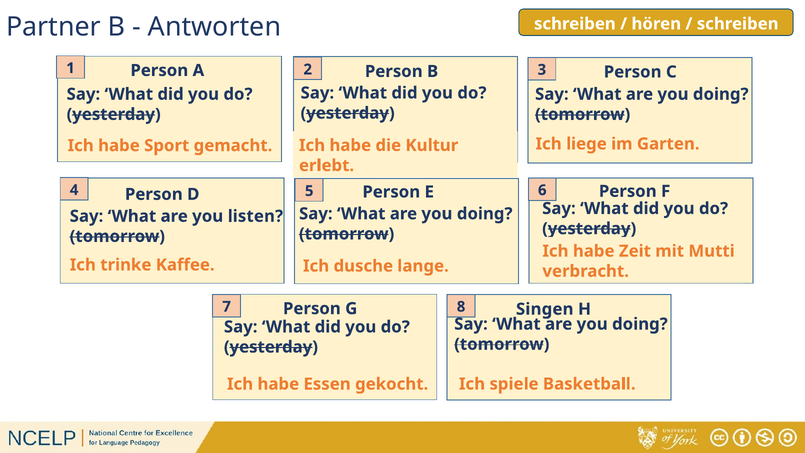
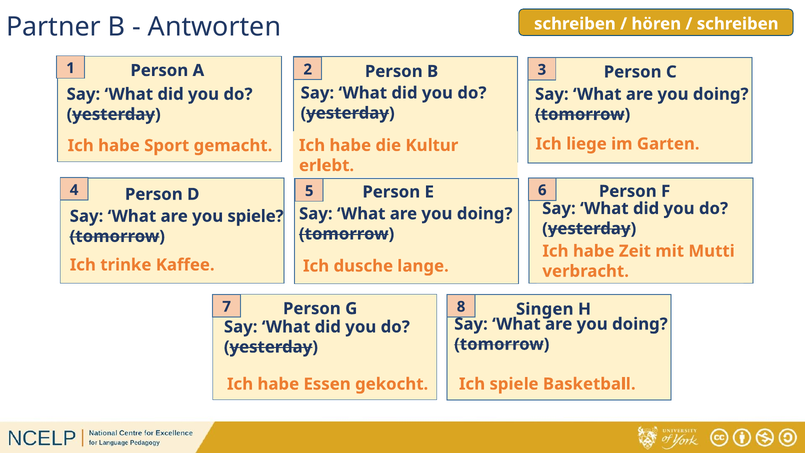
you listen: listen -> spiele (255, 216)
